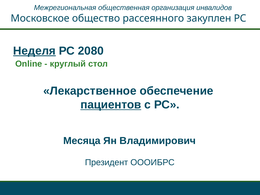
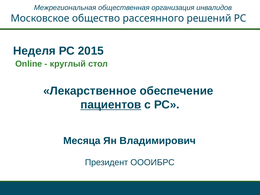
закуплен: закуплен -> решений (209, 18)
Неделя underline: present -> none (34, 51)
2080: 2080 -> 2015 (91, 51)
